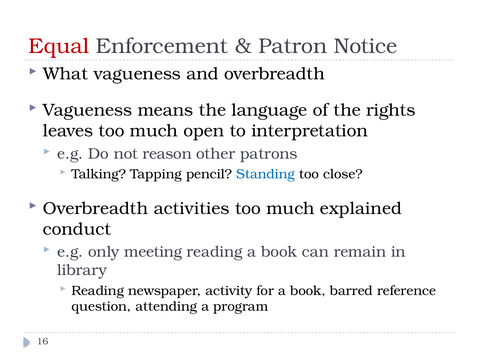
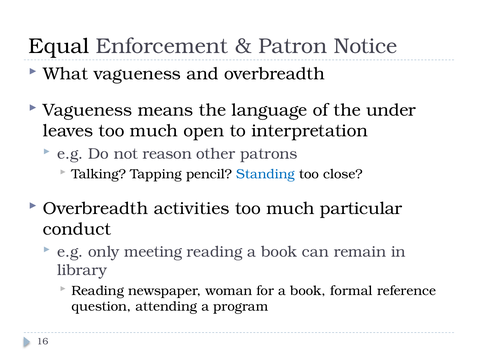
Equal colour: red -> black (59, 46)
rights: rights -> under (391, 110)
explained: explained -> particular (361, 208)
activity: activity -> woman (229, 290)
barred: barred -> formal (351, 290)
